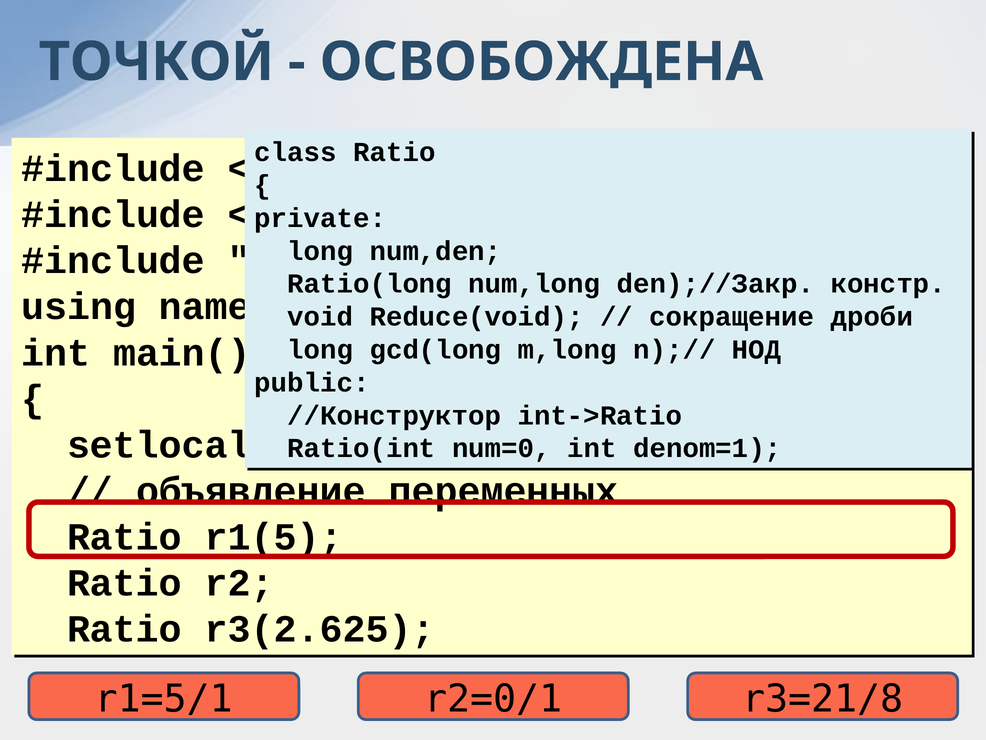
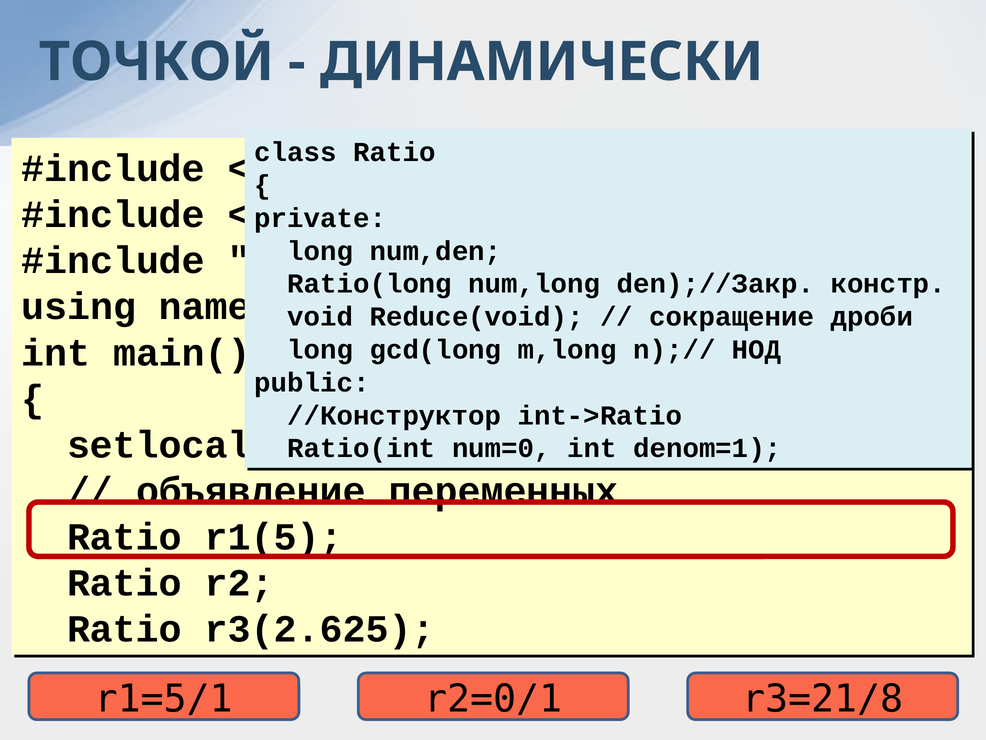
ОСВОБОЖДЕНА: ОСВОБОЖДЕНА -> ДИНАМИЧЕСКИ (542, 62)
